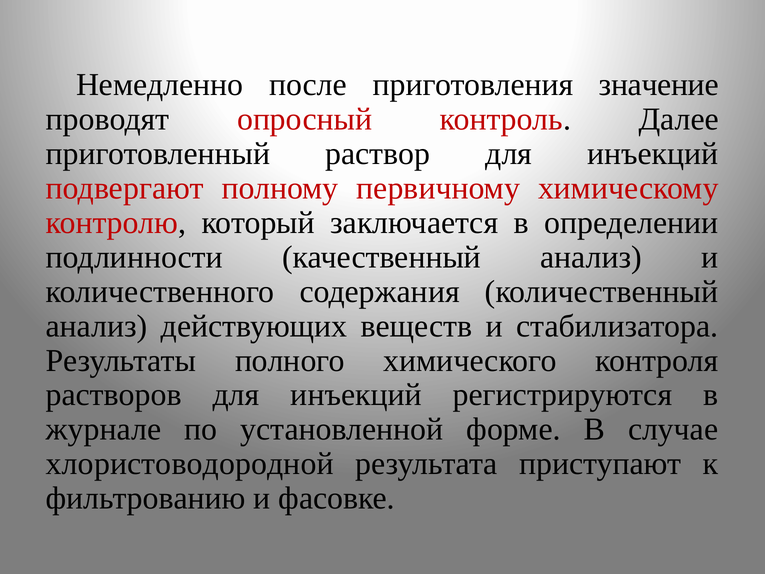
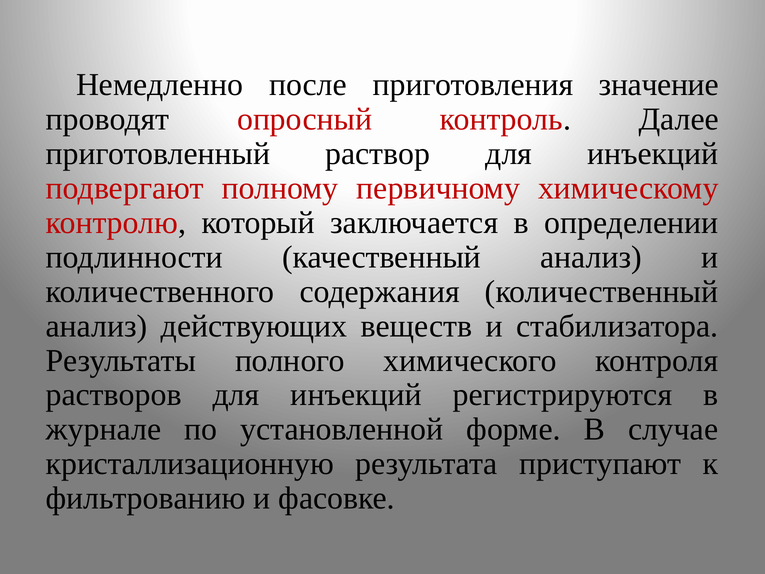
хлористоводородной: хлористоводородной -> кристаллизационную (190, 464)
